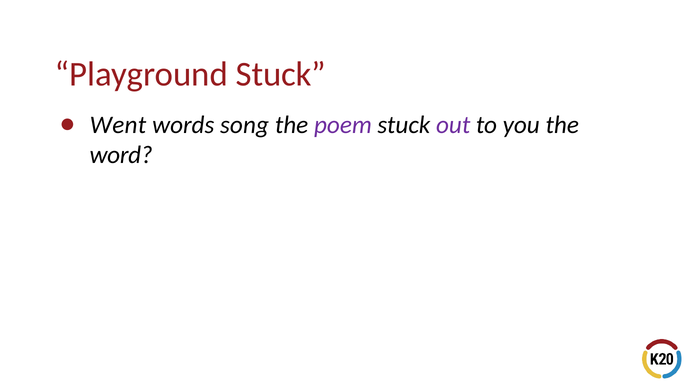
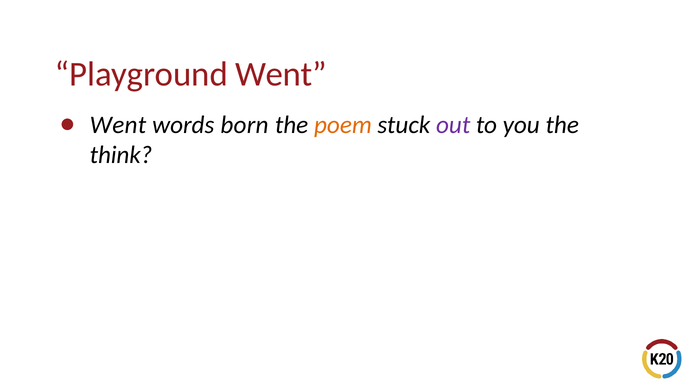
Playground Stuck: Stuck -> Went (281, 74)
song: song -> born (244, 125)
poem colour: purple -> orange (343, 125)
word: word -> think (121, 155)
